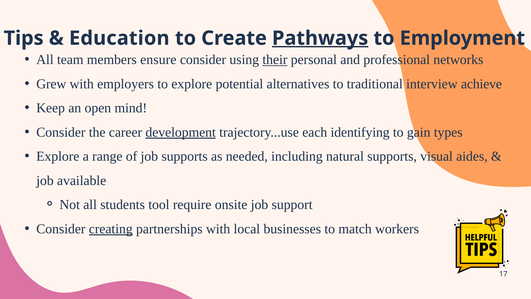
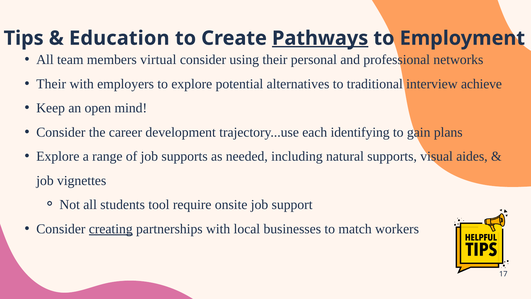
ensure: ensure -> virtual (158, 60)
their underline: present -> none (275, 60)
Grew: Grew -> Their (51, 84)
development underline: present -> none (181, 132)
types: types -> plans (448, 132)
available: available -> vignettes (82, 180)
